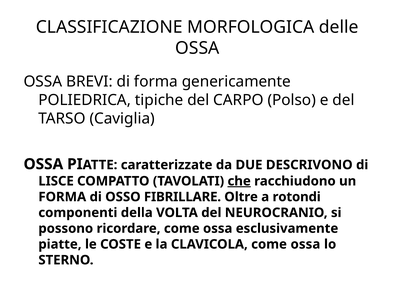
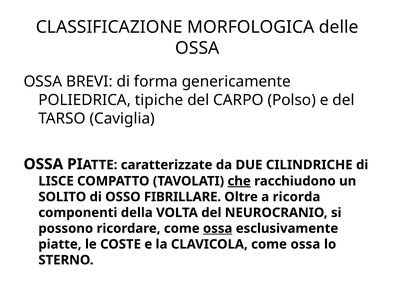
DESCRIVONO: DESCRIVONO -> CILINDRICHE (309, 165)
FORMA: FORMA -> SOLITO (62, 197)
rotondi: rotondi -> ricorda (296, 197)
ossa underline: none -> present (218, 229)
